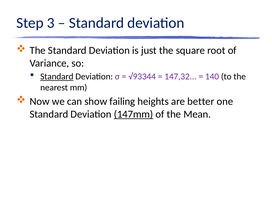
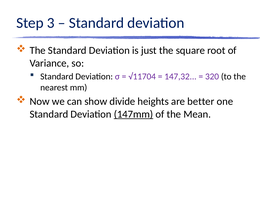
Standard underline: present -> none (57, 77)
√93344: √93344 -> √11704 (142, 77)
140: 140 -> 320 (212, 77)
failing: failing -> divide (122, 101)
